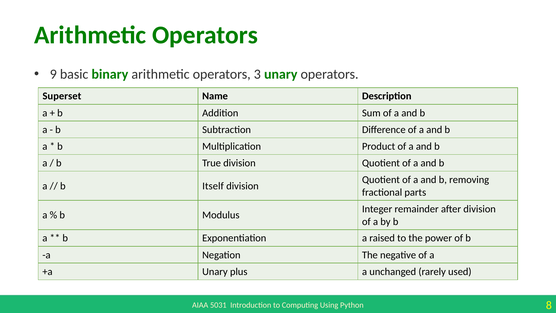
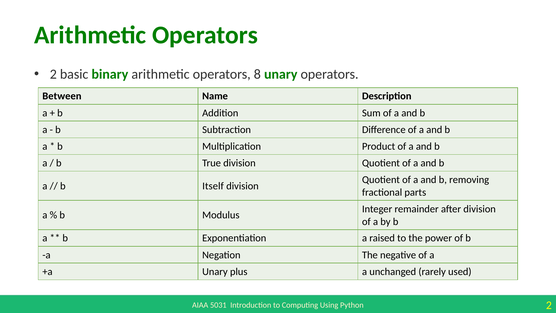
9: 9 -> 2 (53, 74)
3: 3 -> 8 (257, 74)
Superset: Superset -> Between (62, 96)
Python 8: 8 -> 2 (549, 305)
